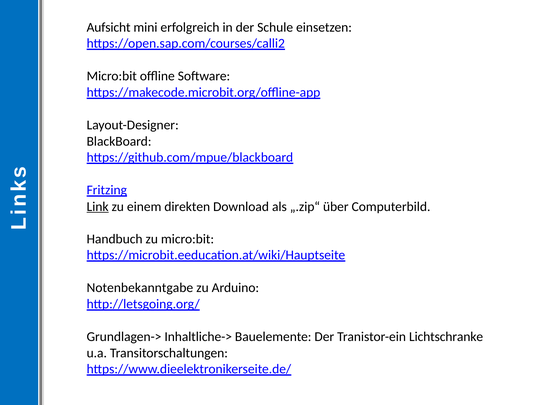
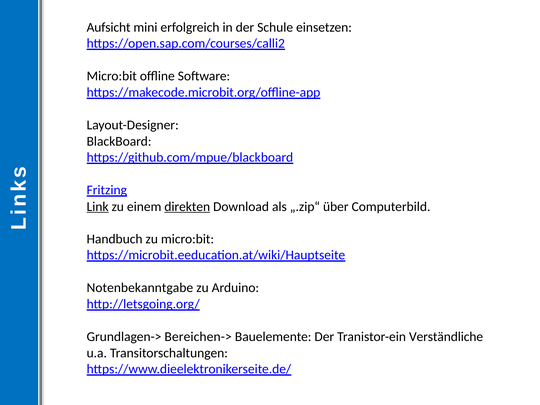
direkten underline: none -> present (187, 207)
Inhaltliche->: Inhaltliche-> -> Bereichen-> (198, 337)
Lichtschranke: Lichtschranke -> Verständliche (446, 337)
